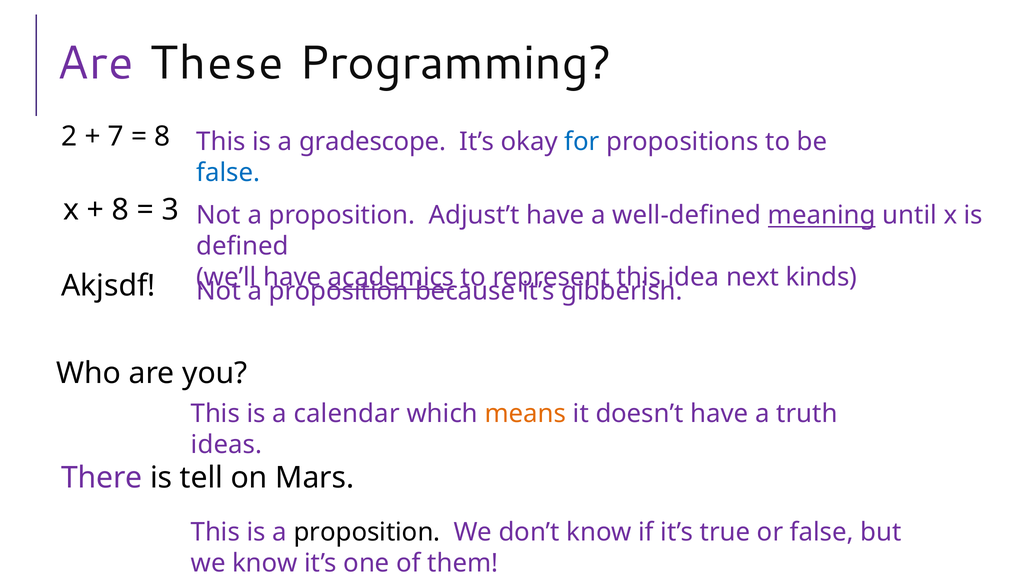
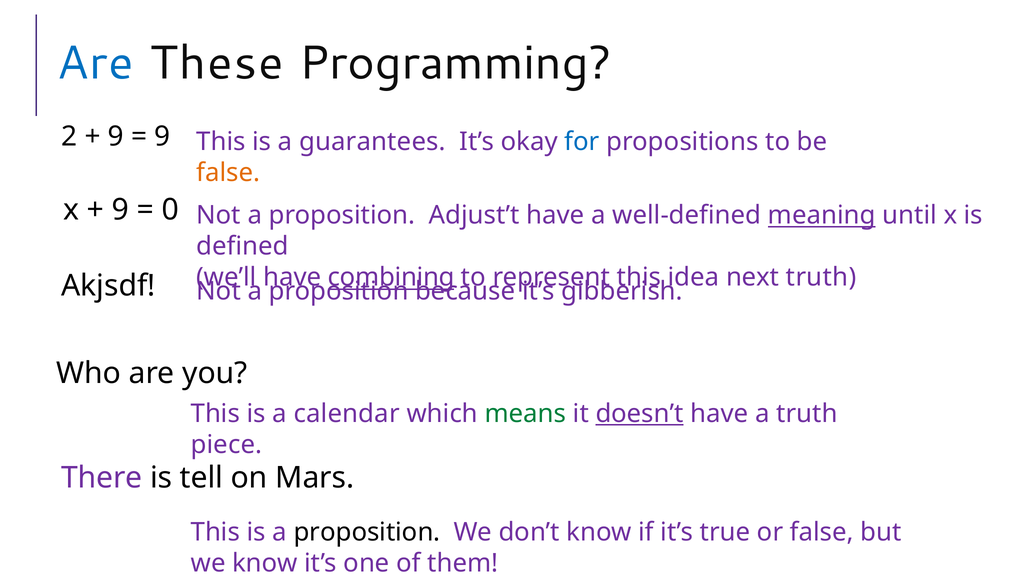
Are colour: purple -> blue (95, 63)
7: 7 -> 9 (116, 136)
8: 8 -> 9 (162, 136)
gradescope: gradescope -> guarantees (372, 142)
false colour: blue -> orange (228, 173)
8: 8 -> 9 (120, 210)
3: 3 -> 0 (170, 210)
academics: academics -> combining (391, 277)
next kinds: kinds -> truth (821, 277)
means colour: orange -> green (525, 414)
doesn’t underline: none -> present (640, 414)
ideas: ideas -> piece (226, 445)
